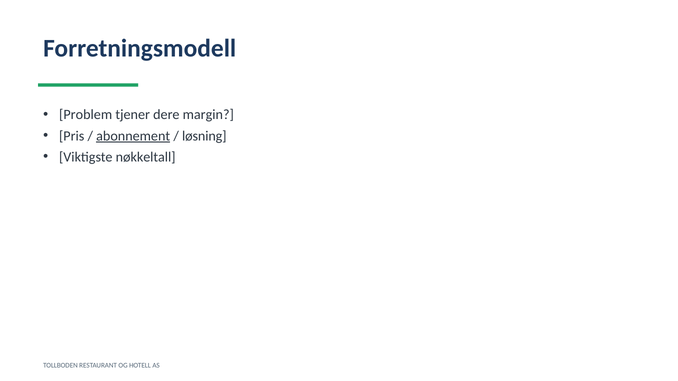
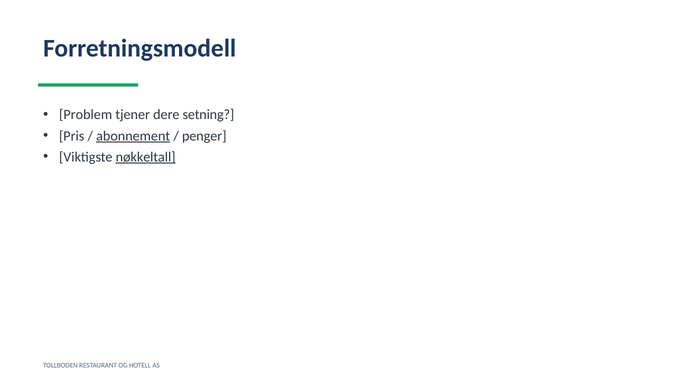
margin: margin -> setning (208, 115)
løsning: løsning -> penger (204, 136)
nøkkeltall underline: none -> present (146, 157)
